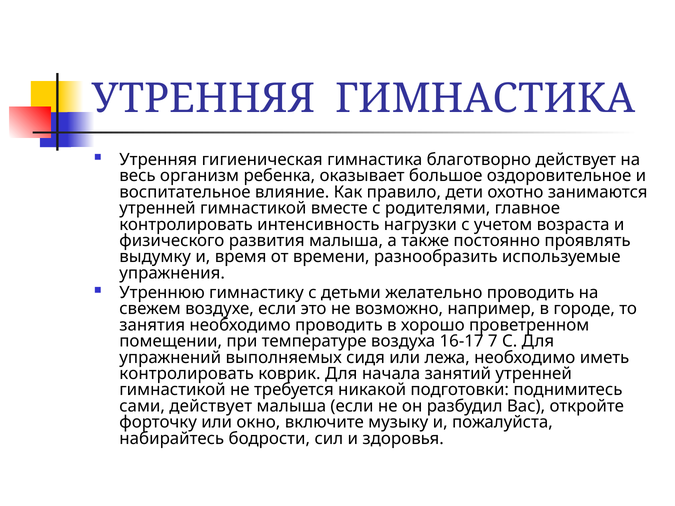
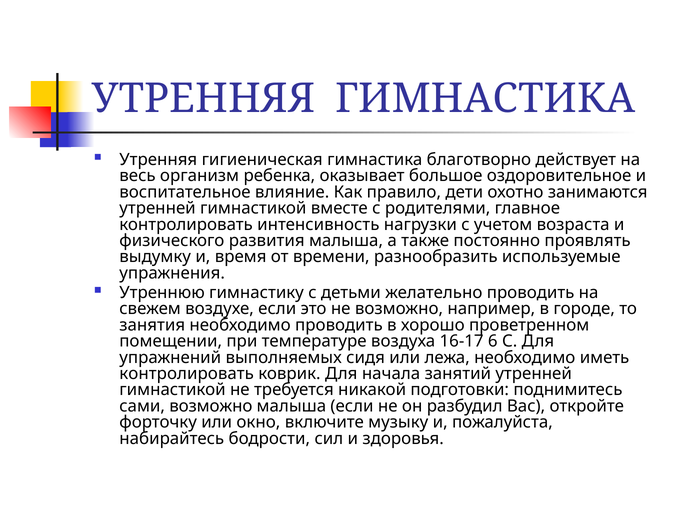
7: 7 -> 6 (493, 341)
сами действует: действует -> возможно (211, 406)
